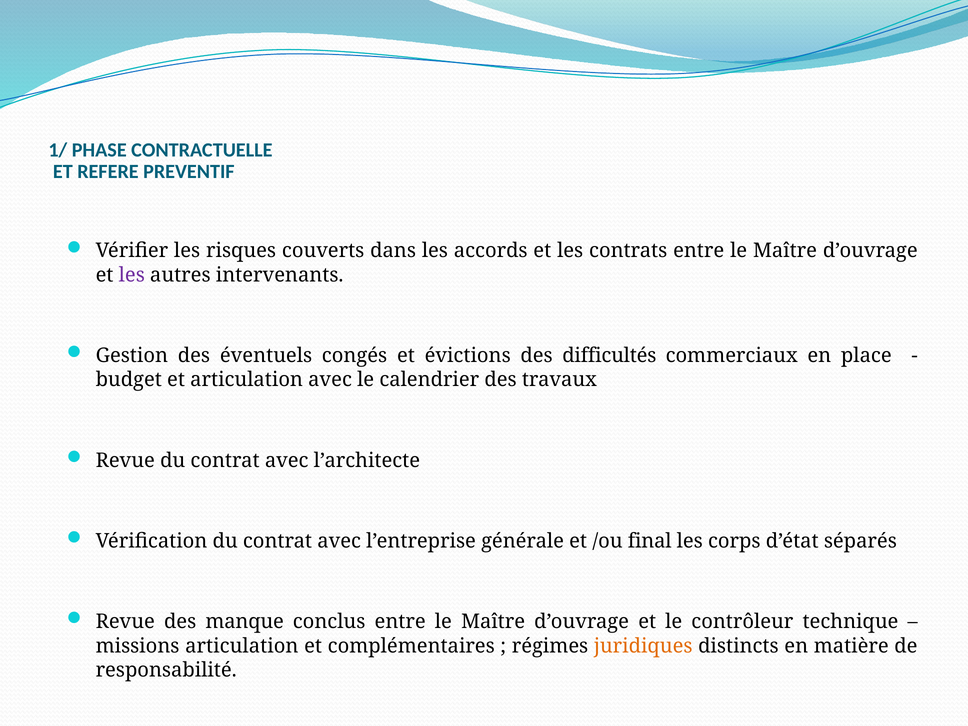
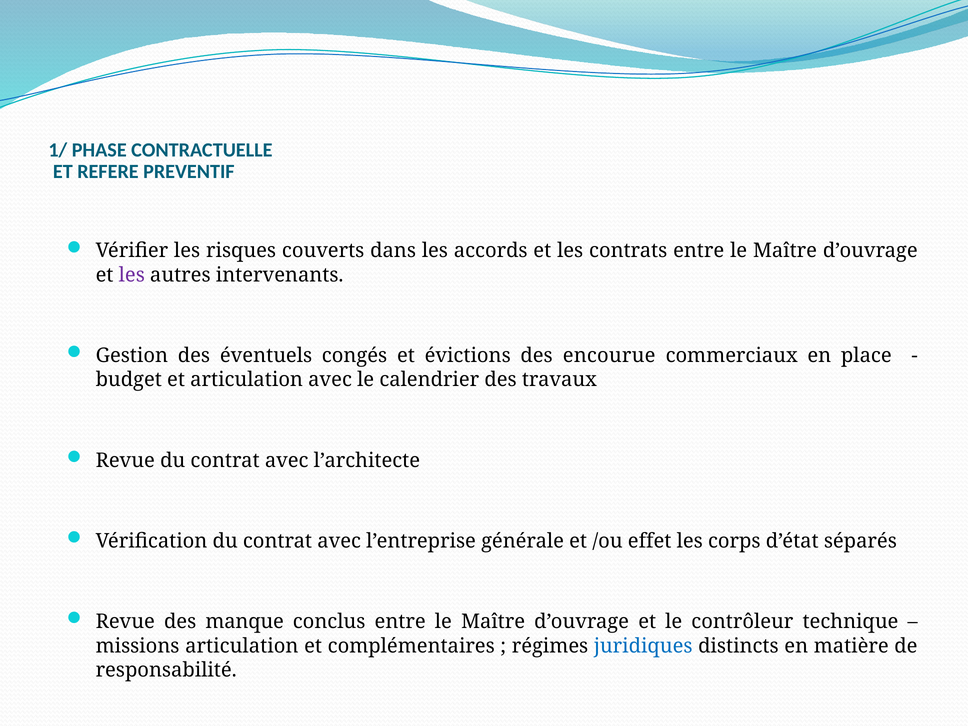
difficultés: difficultés -> encourue (609, 356)
final: final -> effet (650, 541)
juridiques colour: orange -> blue (643, 646)
